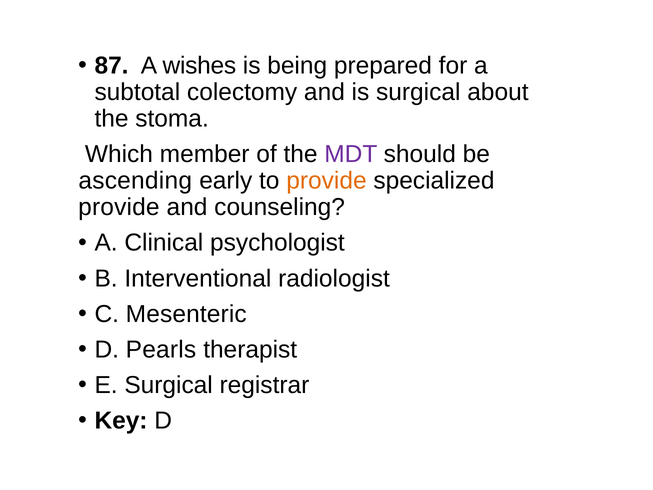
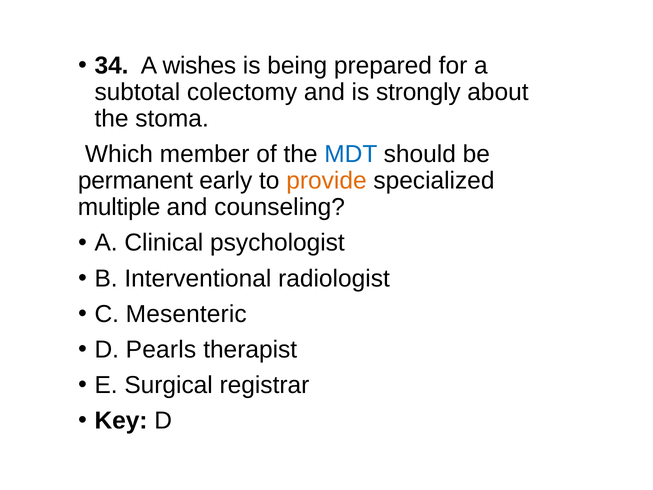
87: 87 -> 34 (112, 66)
is surgical: surgical -> strongly (418, 92)
MDT colour: purple -> blue (351, 154)
ascending: ascending -> permanent (135, 181)
provide: provide -> multiple (119, 207)
